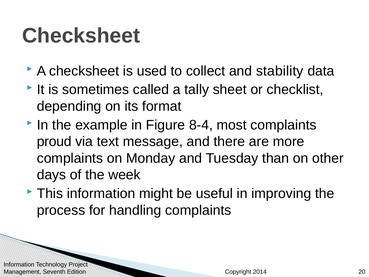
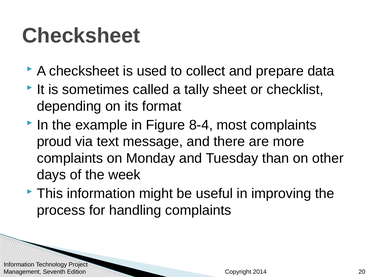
stability: stability -> prepare (280, 71)
